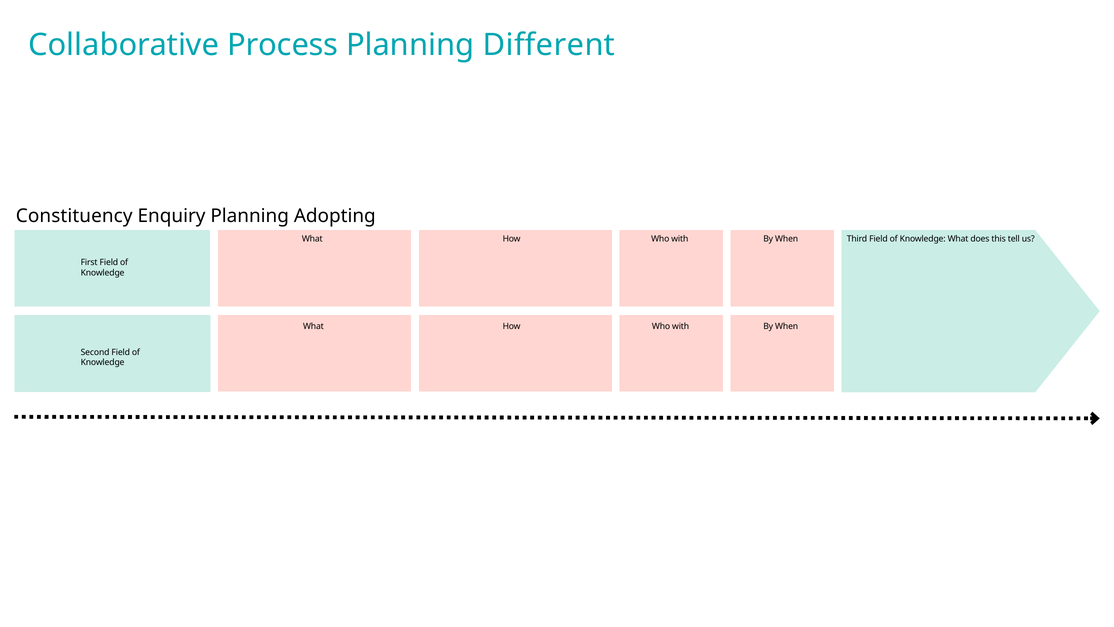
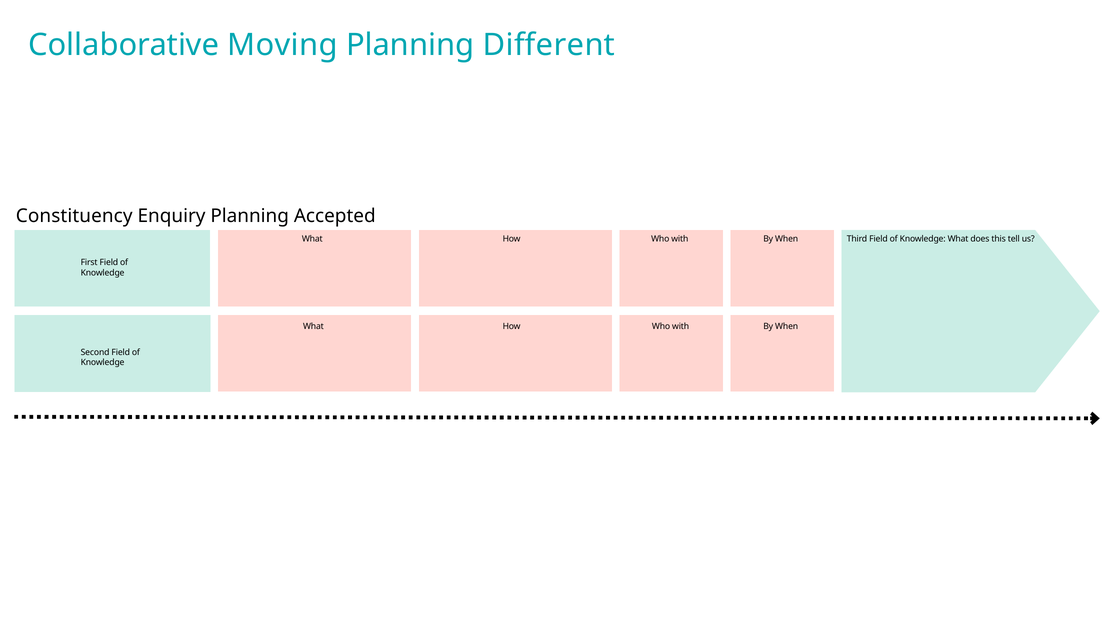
Process: Process -> Moving (282, 45)
Adopting: Adopting -> Accepted (335, 216)
